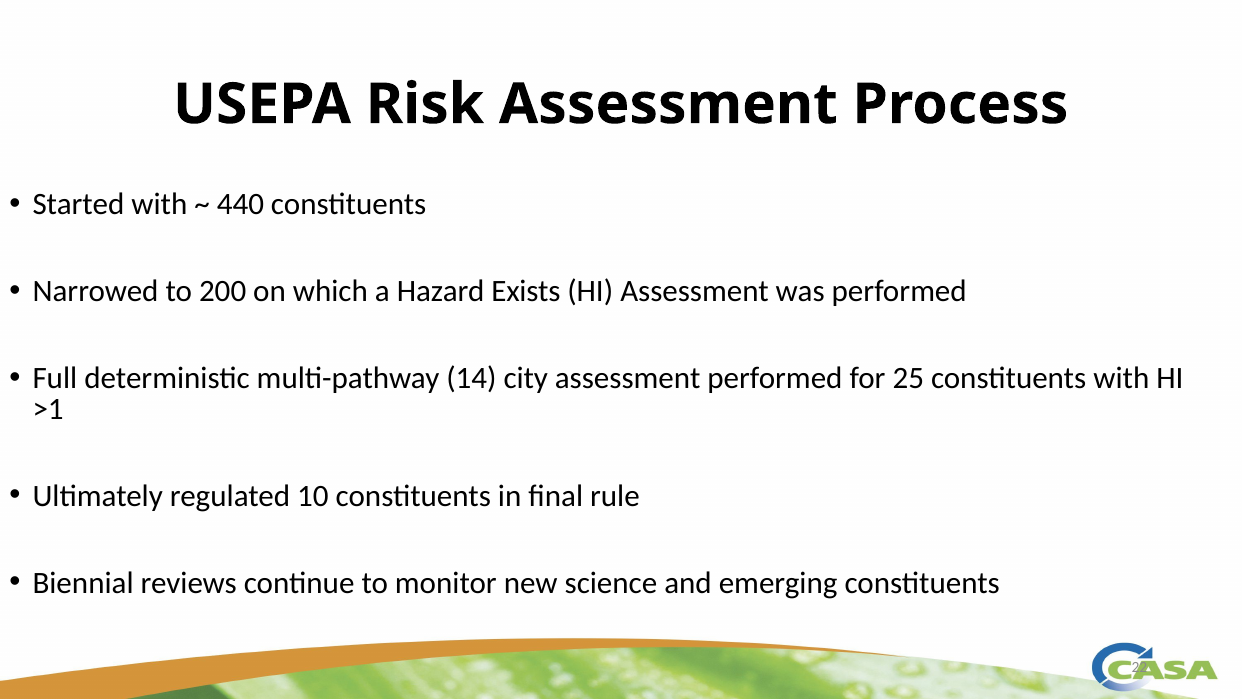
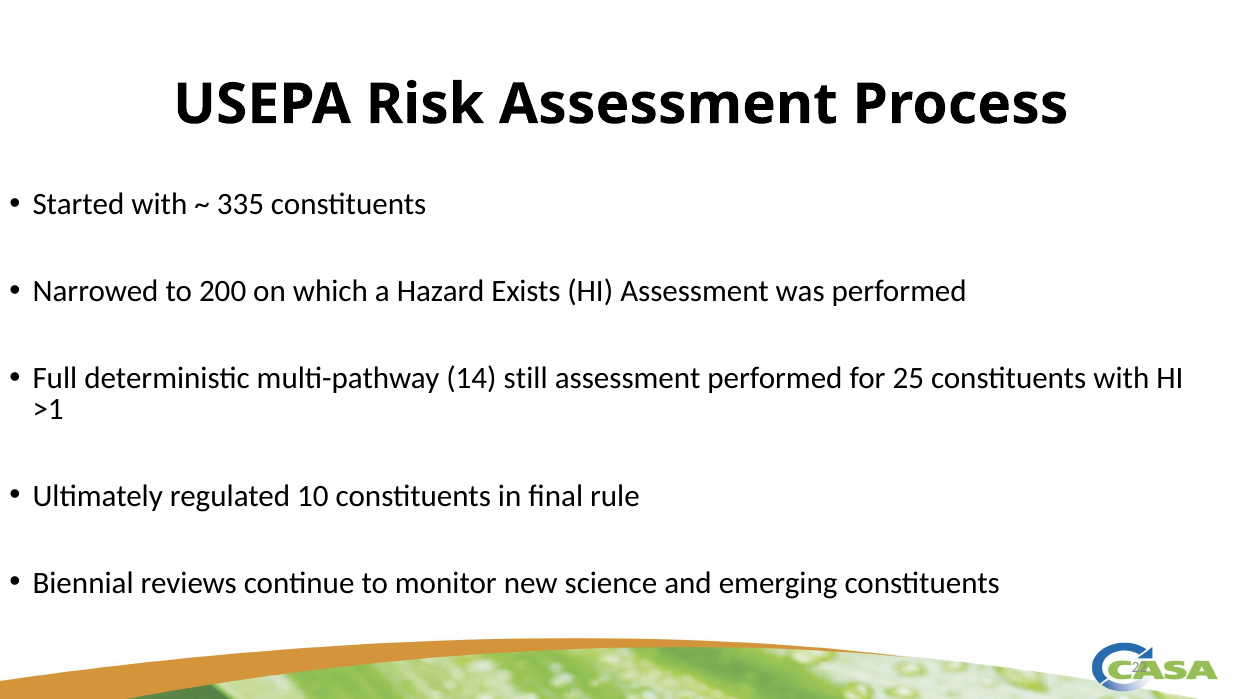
440: 440 -> 335 (240, 205)
city: city -> still (526, 378)
